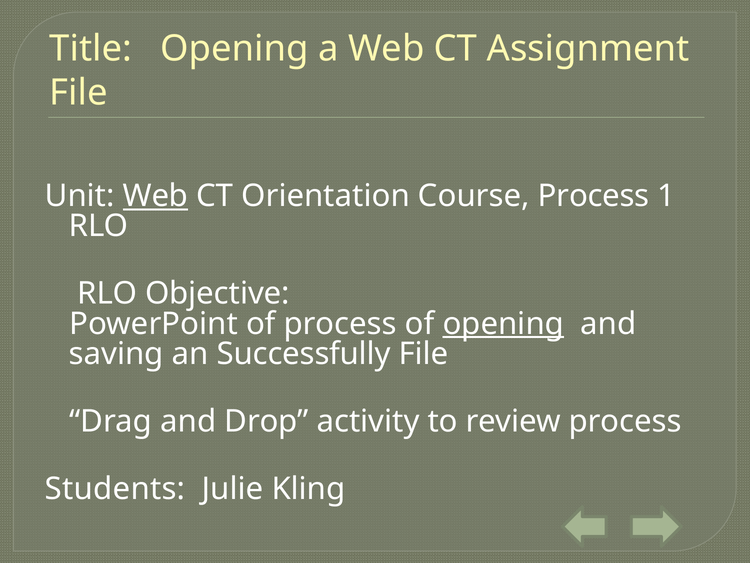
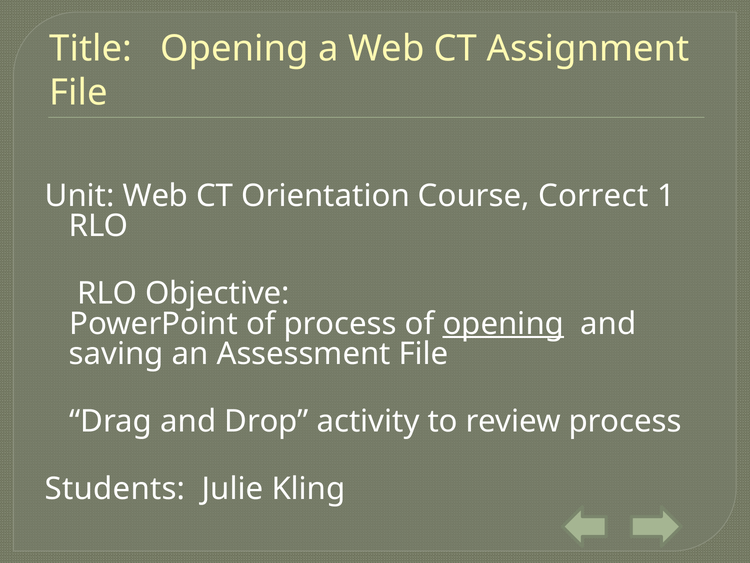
Web underline: present -> none (156, 196)
Course Process: Process -> Correct (593, 196)
Successfully: Successfully -> Assessment (304, 353)
